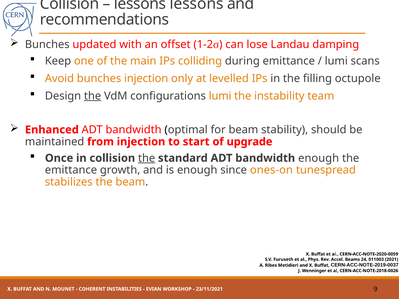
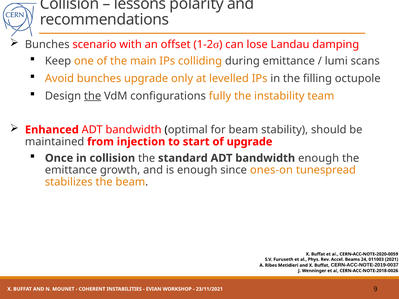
lessons lessons: lessons -> polarity (197, 4)
updated: updated -> scenario (94, 44)
bunches injection: injection -> upgrade (146, 78)
configurations lumi: lumi -> fully (220, 96)
the underline: present -> none (147, 158)
